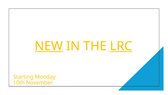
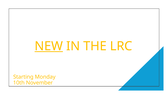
LRC underline: present -> none (121, 46)
